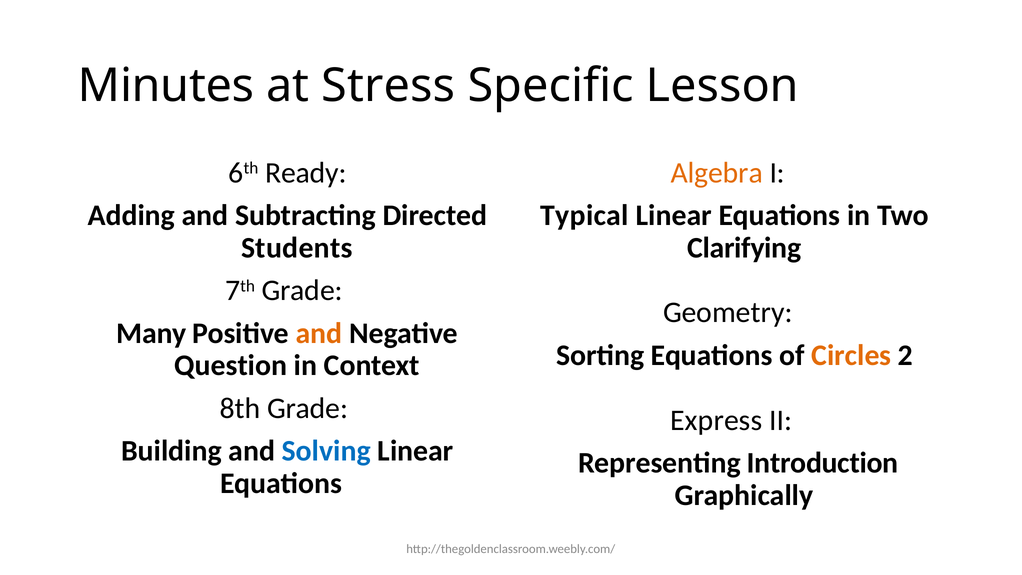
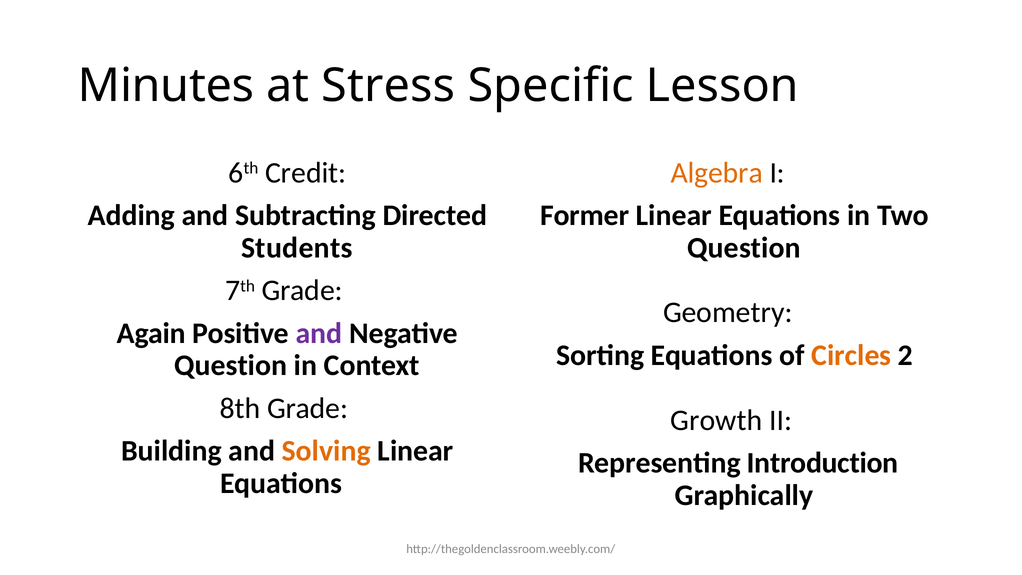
Ready: Ready -> Credit (306, 173)
Typical: Typical -> Former (585, 216)
Clarifying: Clarifying -> Question (744, 248)
Many: Many -> Again (151, 333)
and colour: orange -> purple (319, 333)
Express: Express -> Growth (716, 420)
Solving colour: blue -> orange (326, 451)
